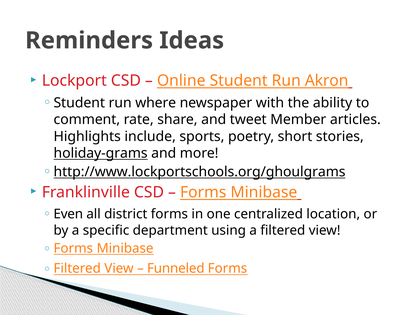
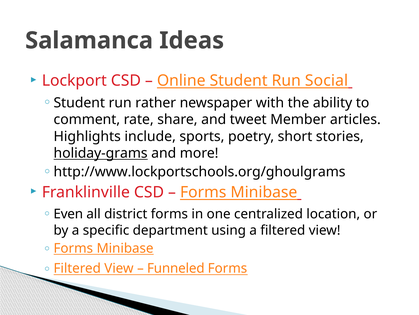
Reminders: Reminders -> Salamanca (89, 40)
Akron: Akron -> Social (326, 80)
where: where -> rather (156, 103)
http://www.lockportschools.org/ghoulgrams underline: present -> none (200, 172)
